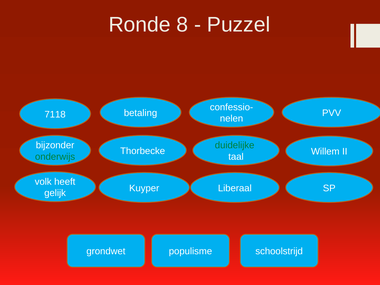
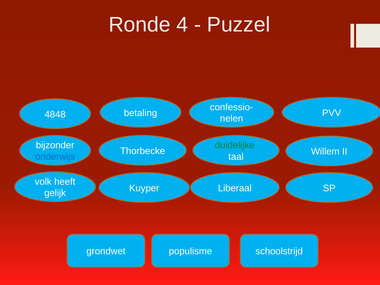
8: 8 -> 4 (182, 25)
7118: 7118 -> 4848 (55, 114)
onderwijs colour: green -> blue (55, 157)
